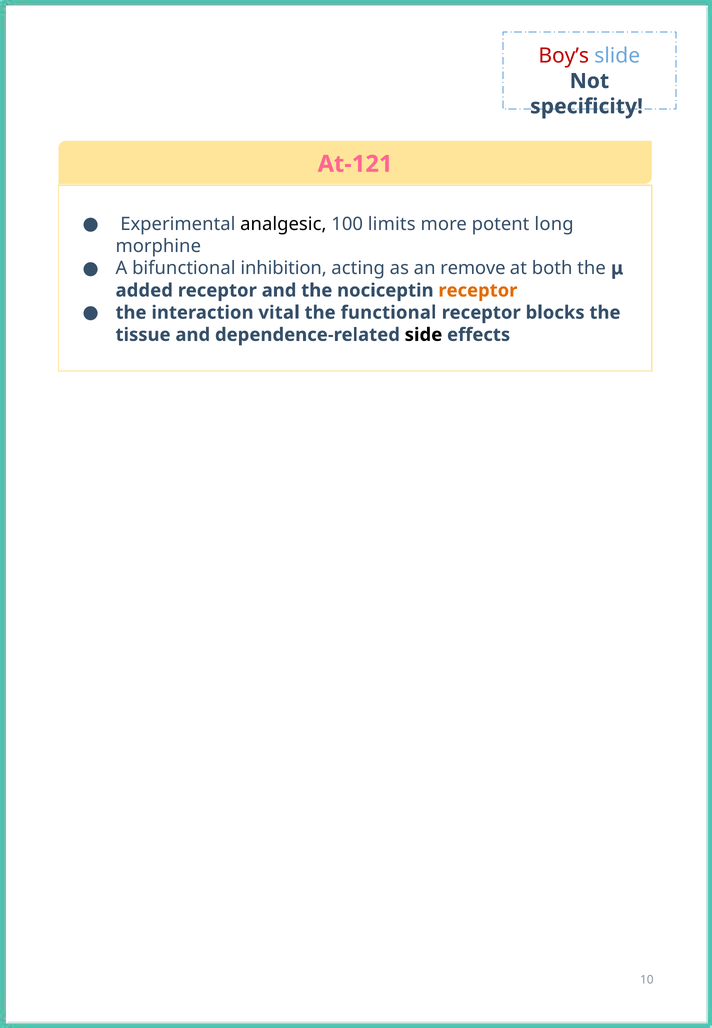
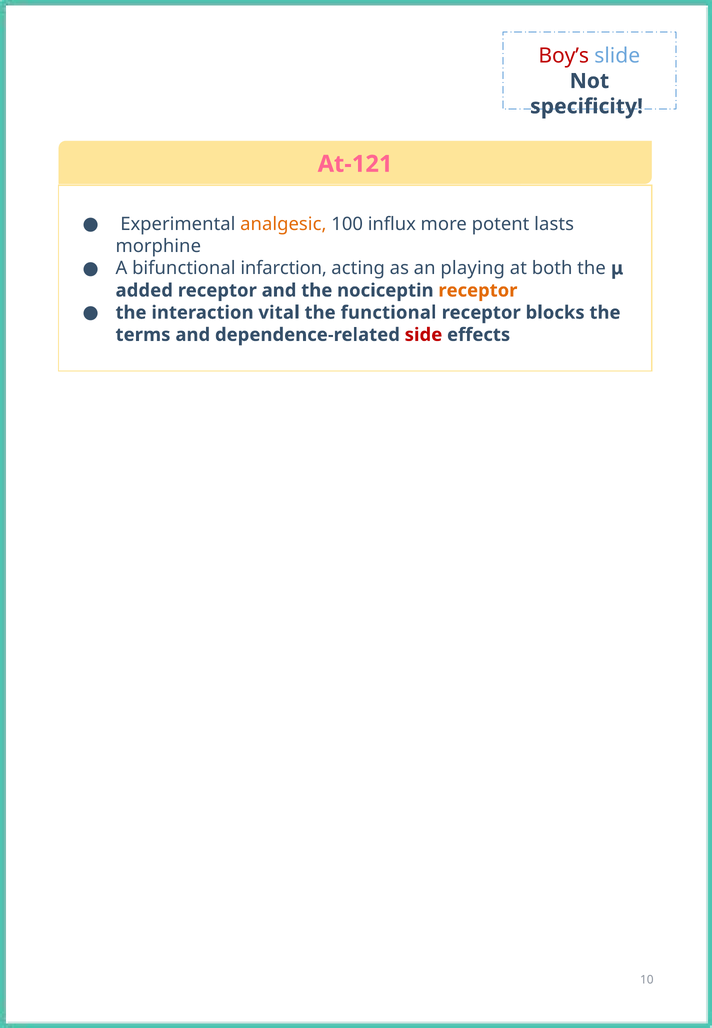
analgesic colour: black -> orange (283, 224)
limits: limits -> influx (392, 224)
long: long -> lasts (554, 224)
inhibition: inhibition -> infarction (284, 268)
remove: remove -> playing (473, 268)
tissue: tissue -> terms (143, 335)
side colour: black -> red (423, 335)
